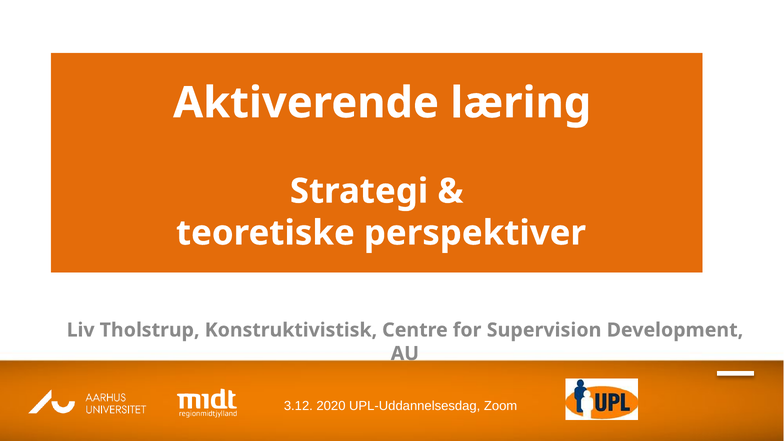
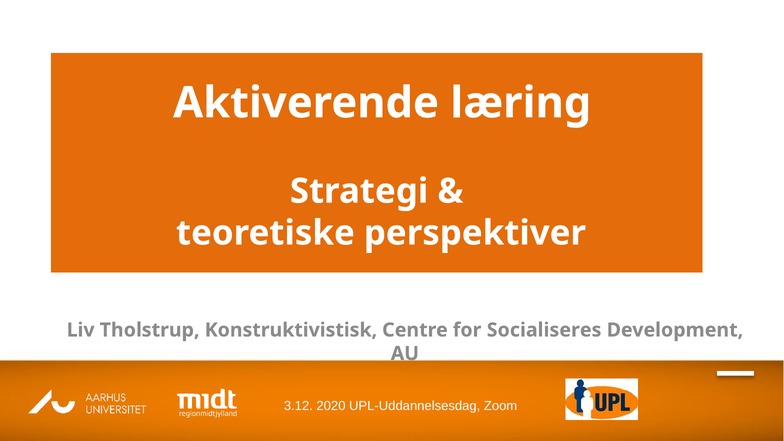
Supervision: Supervision -> Socialiseres (544, 330)
